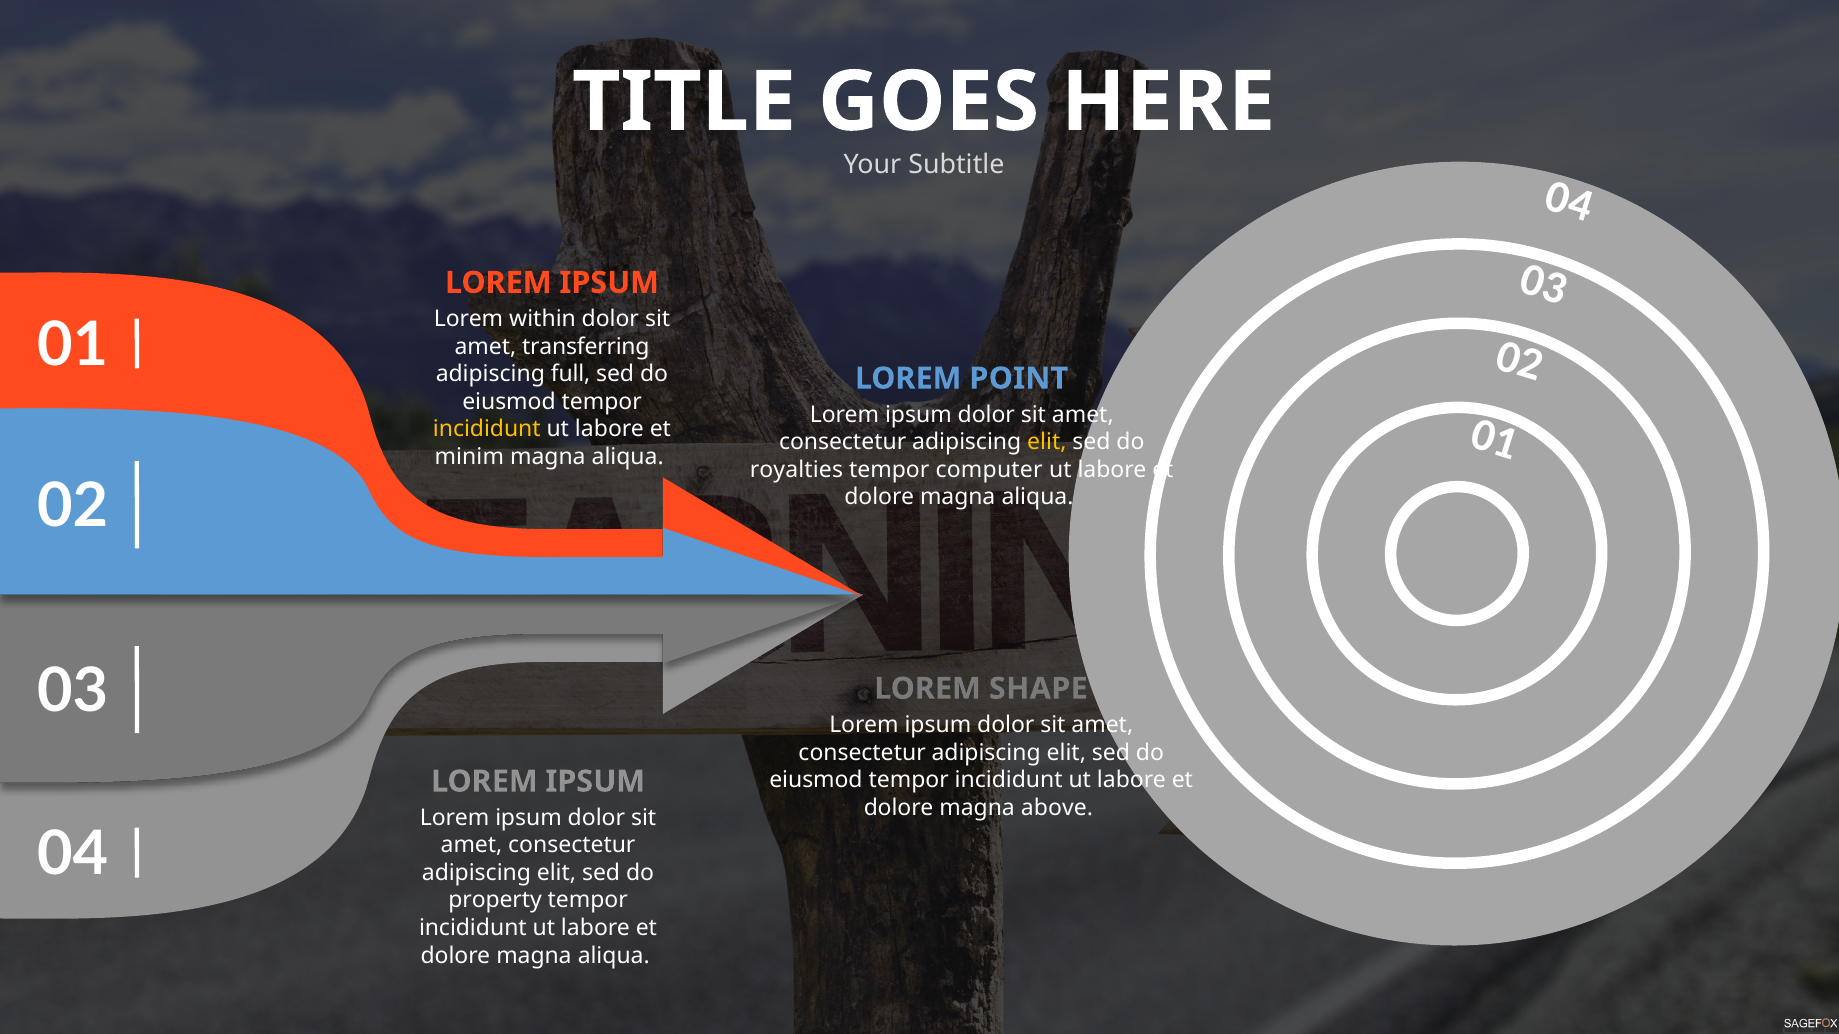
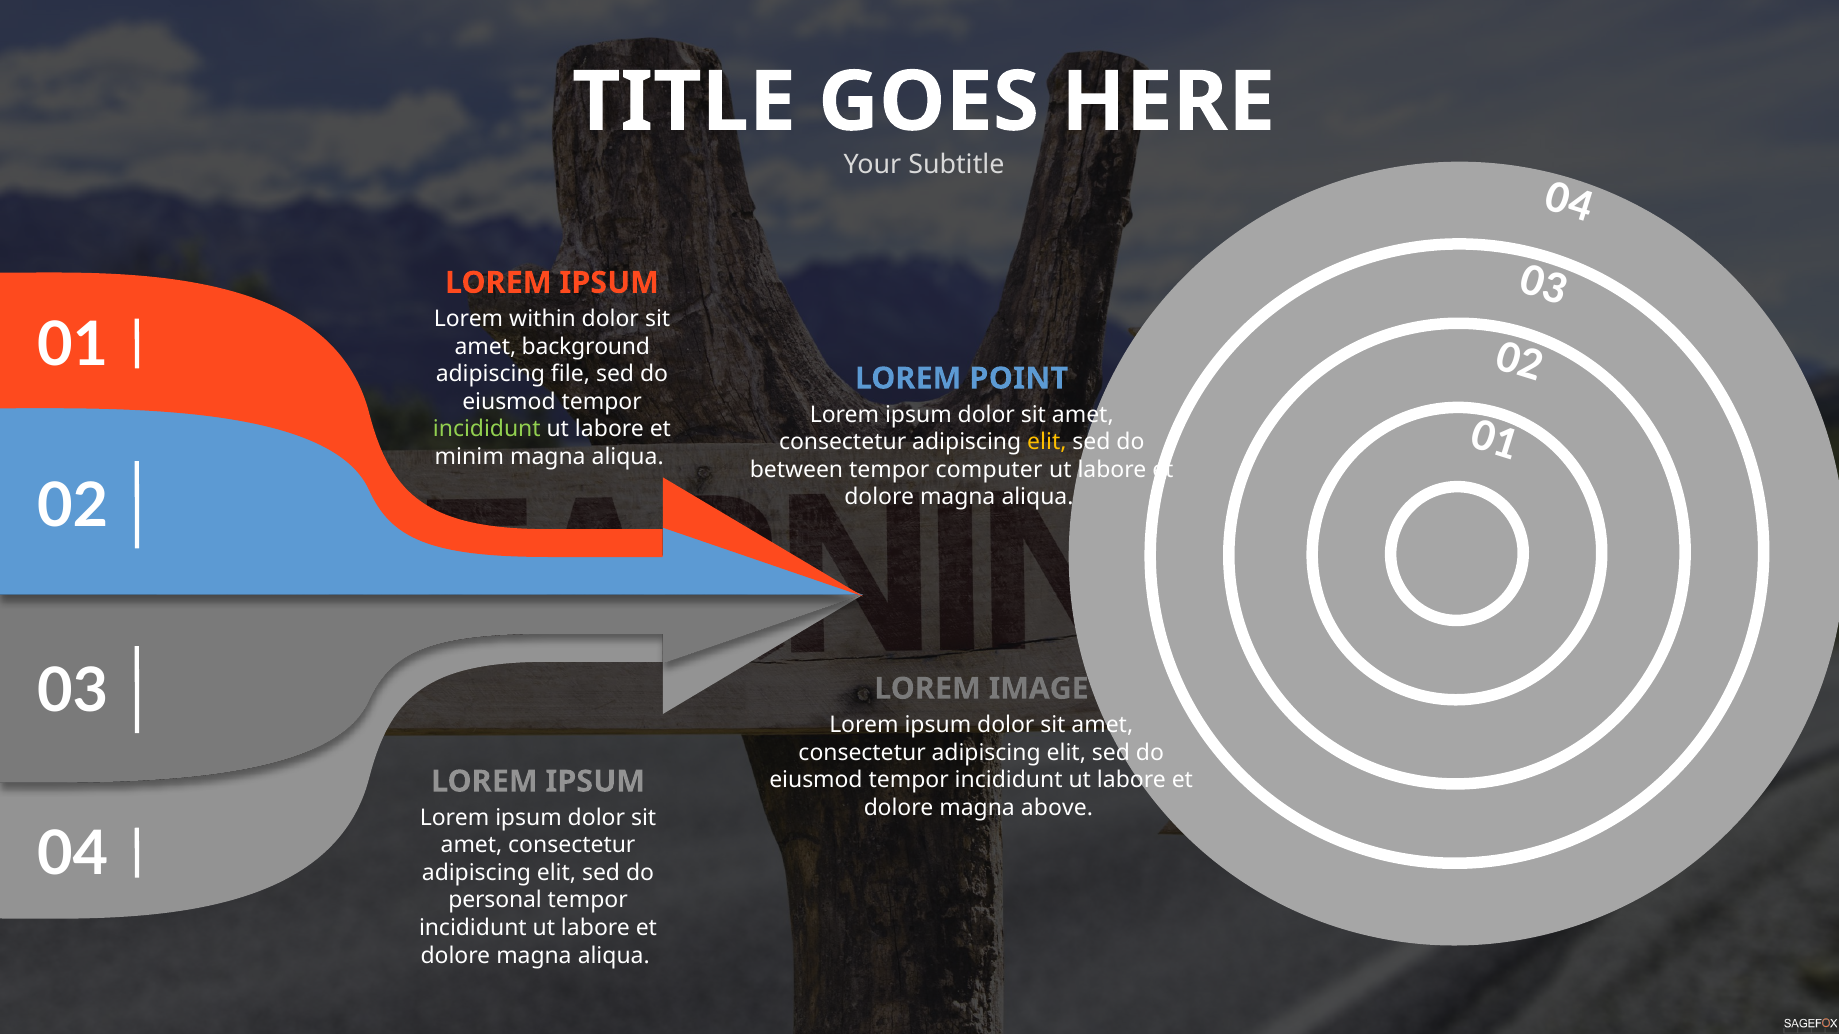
transferring: transferring -> background (586, 347)
full: full -> file (570, 374)
incididunt colour: yellow -> light green (487, 429)
royalties: royalties -> between (797, 470)
SHAPE: SHAPE -> IMAGE (1039, 689)
property: property -> personal (495, 901)
